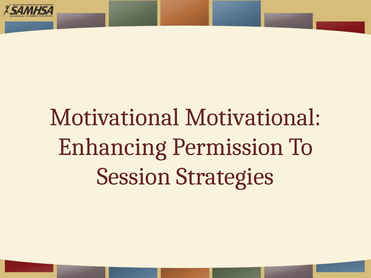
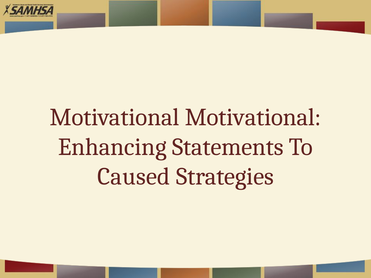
Permission: Permission -> Statements (228, 147)
Session: Session -> Caused (134, 177)
